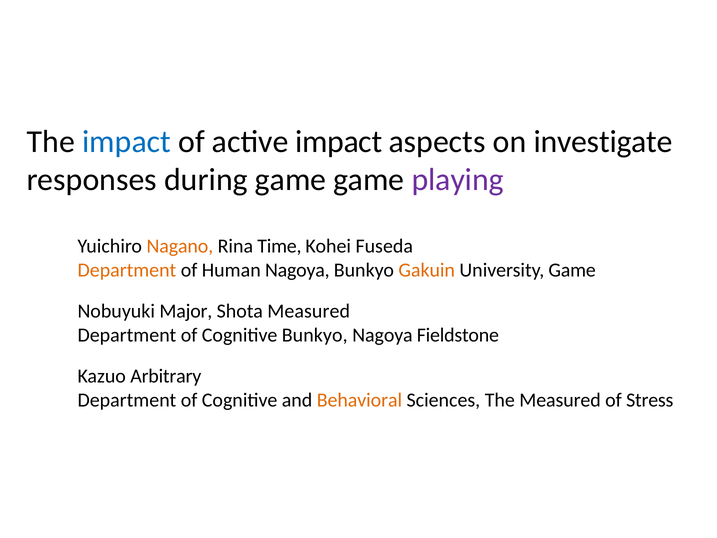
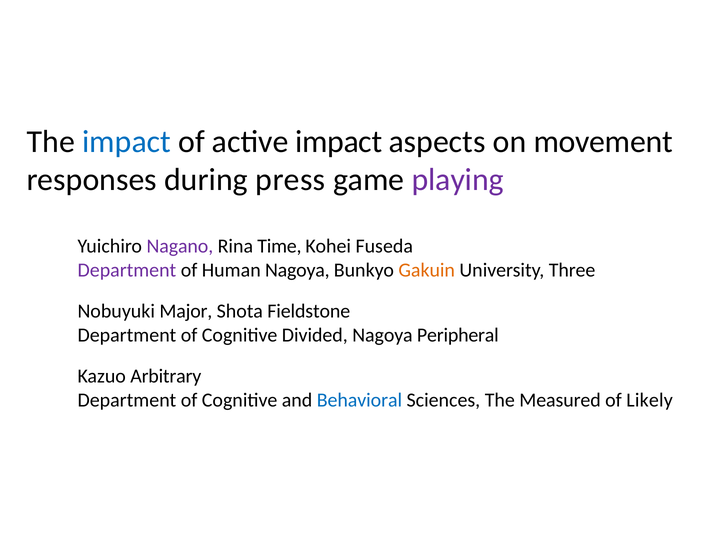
investigate: investigate -> movement (603, 141)
during game: game -> press (290, 180)
Nagano colour: orange -> purple (180, 246)
Department colour: orange -> purple (127, 270)
University Game: Game -> Three (572, 270)
Shota Measured: Measured -> Fieldstone (309, 311)
Cognitive Bunkyo: Bunkyo -> Divided (315, 335)
Fieldstone: Fieldstone -> Peripheral (458, 335)
Behavioral colour: orange -> blue (359, 400)
Stress: Stress -> Likely (650, 400)
